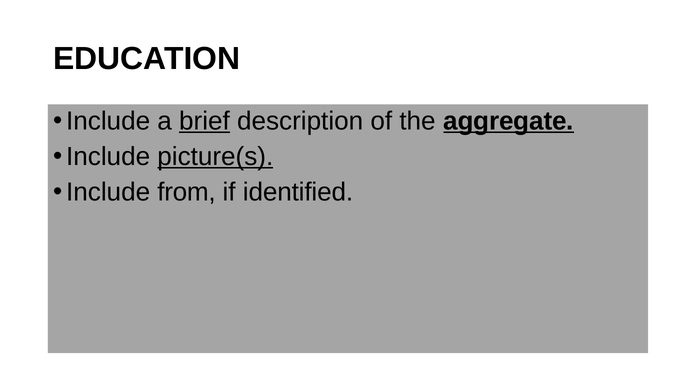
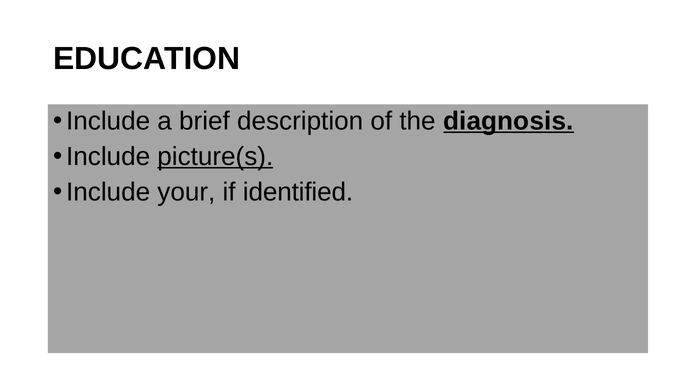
brief underline: present -> none (204, 121)
aggregate: aggregate -> diagnosis (508, 121)
from: from -> your (186, 192)
